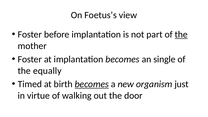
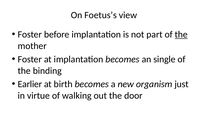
equally: equally -> binding (47, 71)
Timed: Timed -> Earlier (30, 84)
becomes underline: present -> none (92, 84)
